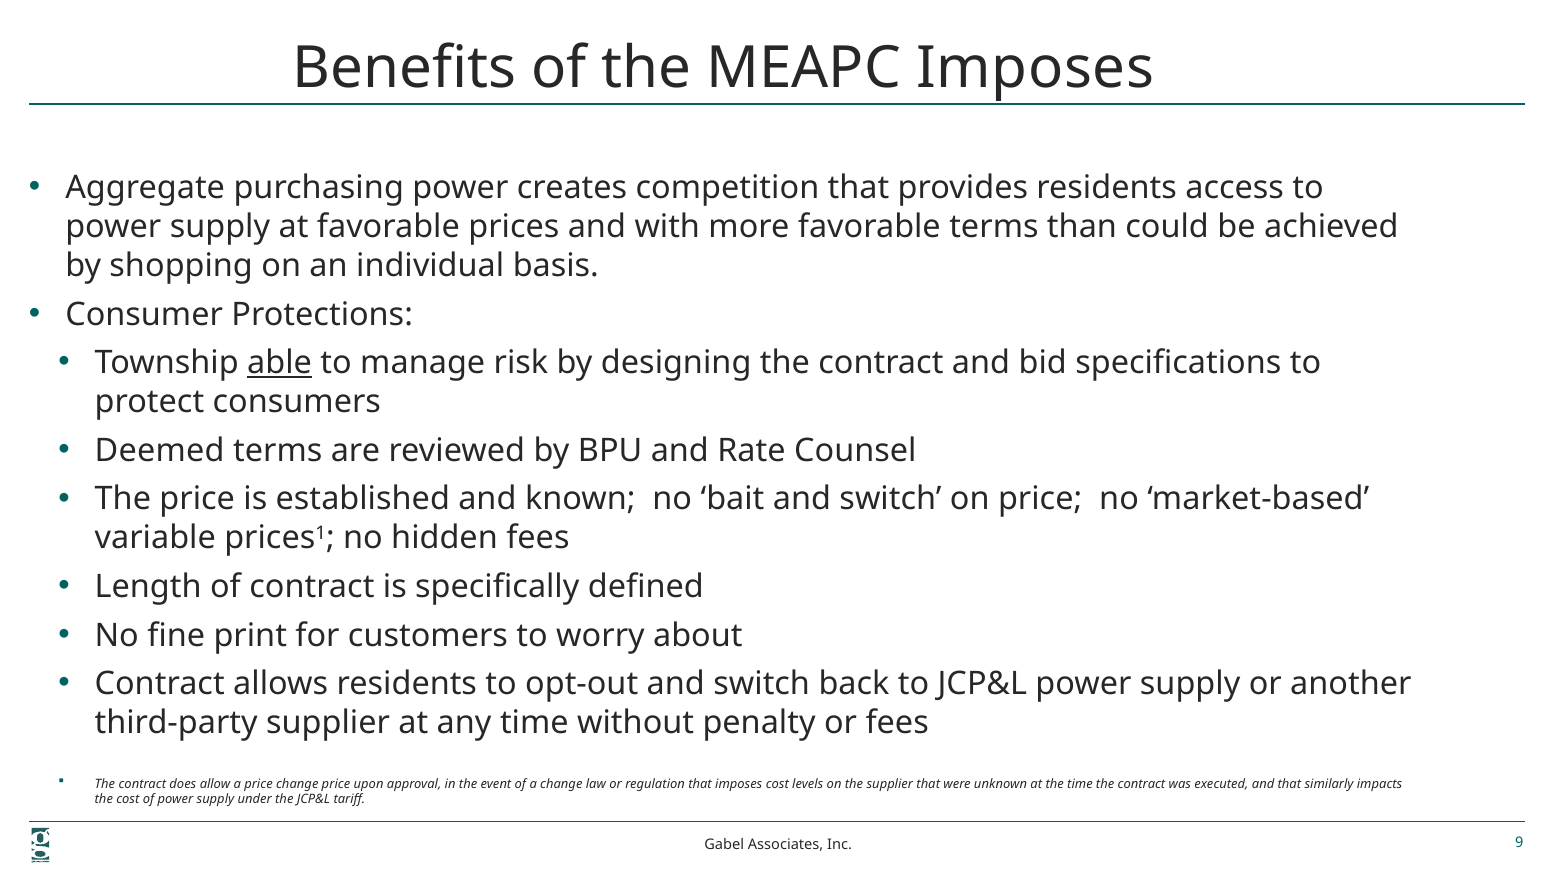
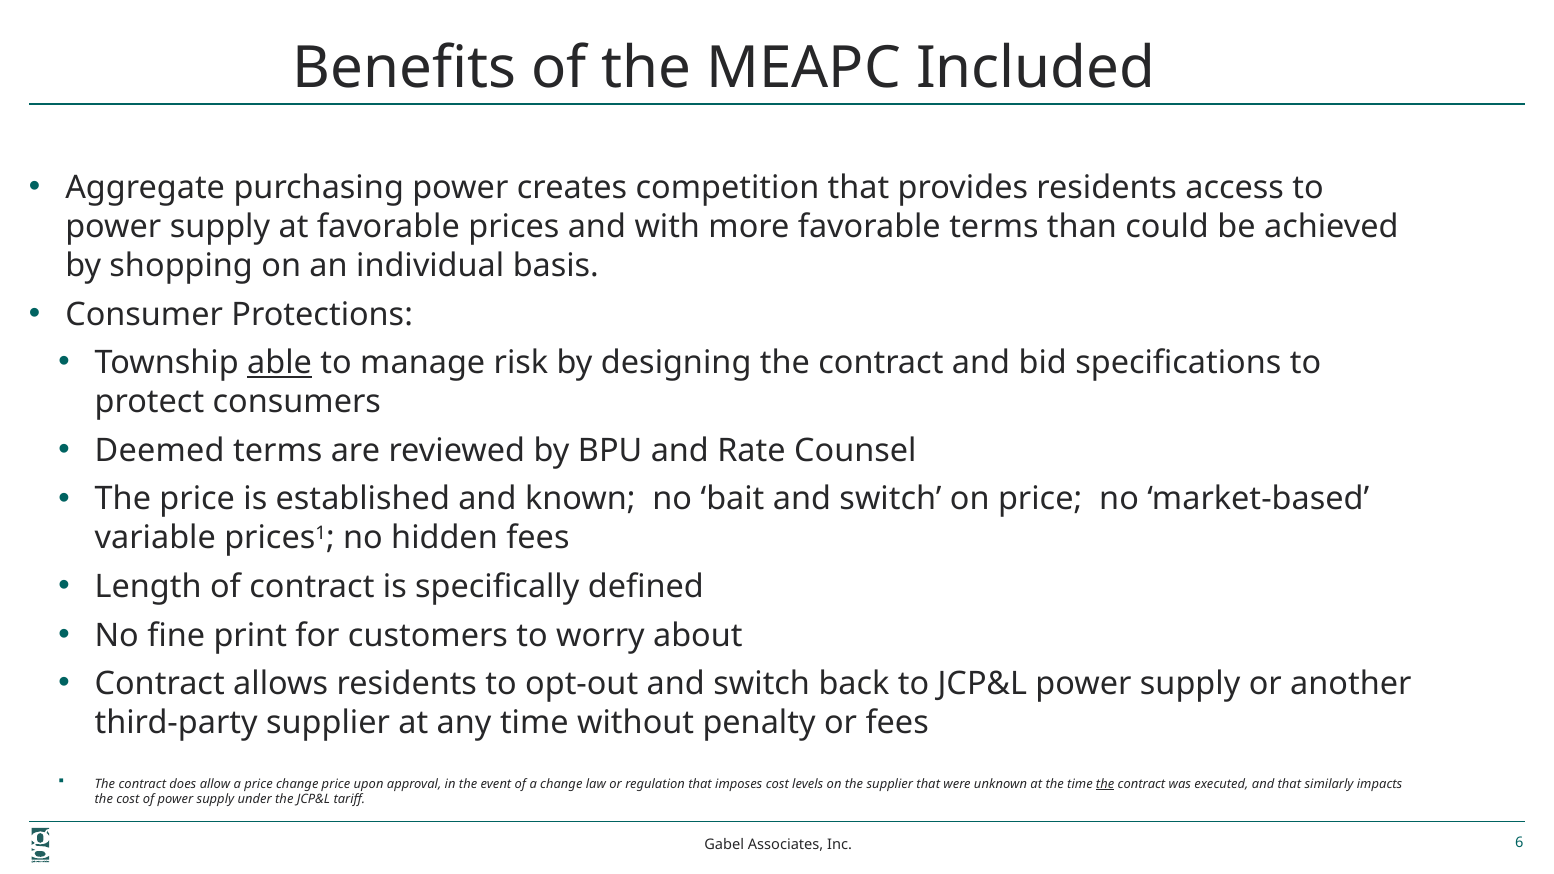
MEAPC Imposes: Imposes -> Included (1036, 68)
the underline: none -> present (1105, 784)
9: 9 -> 6 (1519, 843)
